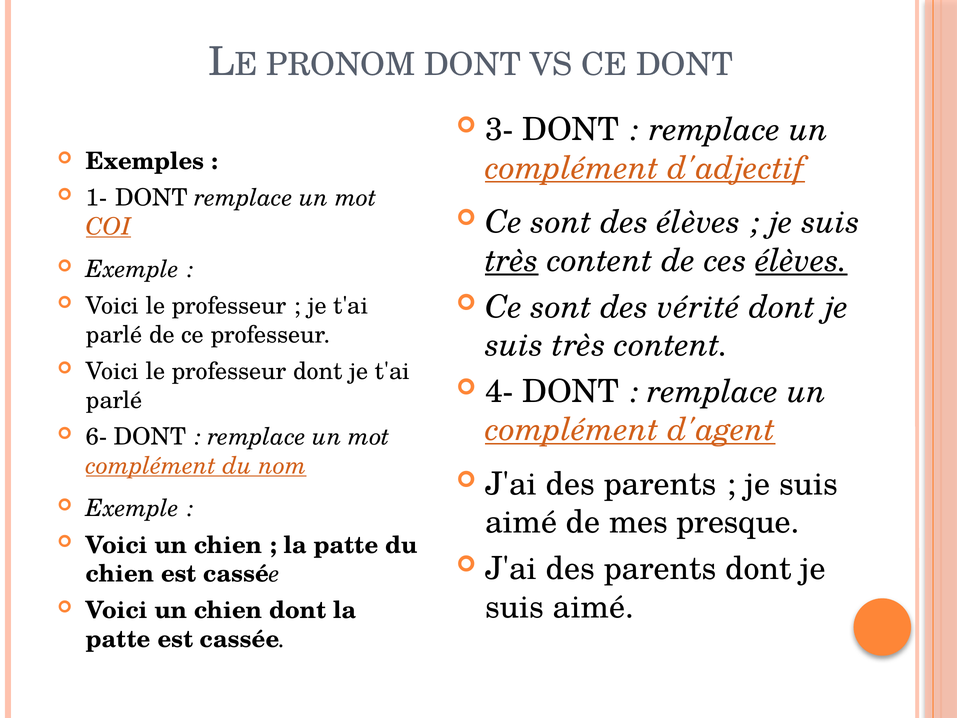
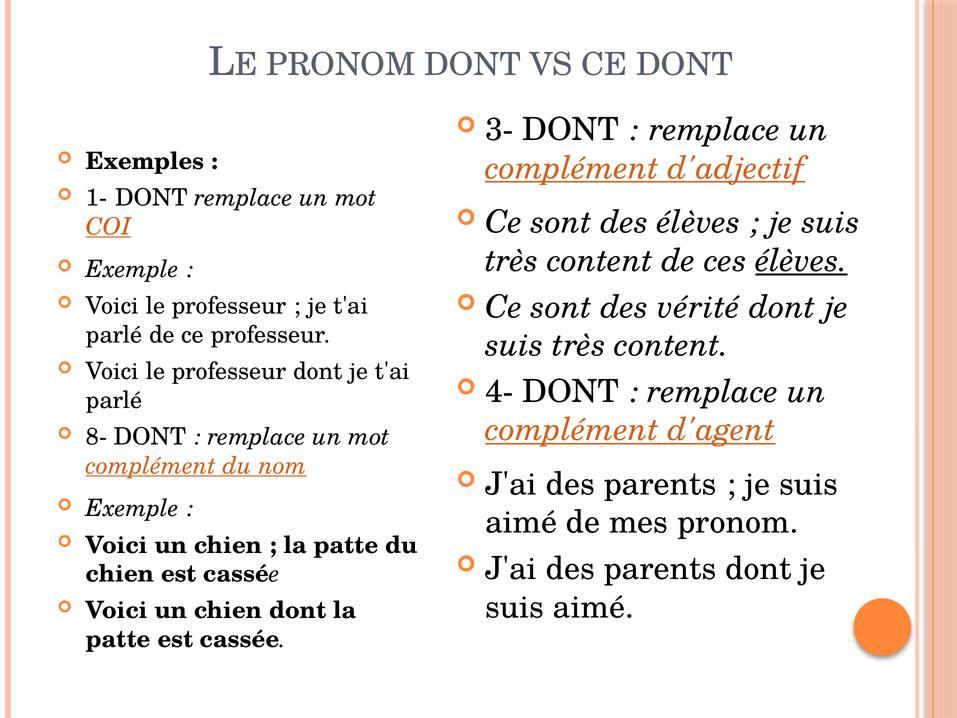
très underline: present -> none (512, 261)
6-: 6- -> 8- (97, 437)
mes presque: presque -> pronom (738, 522)
